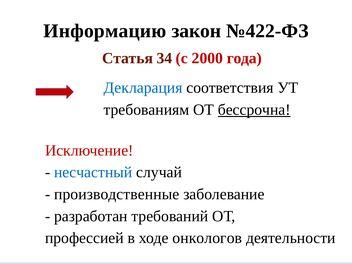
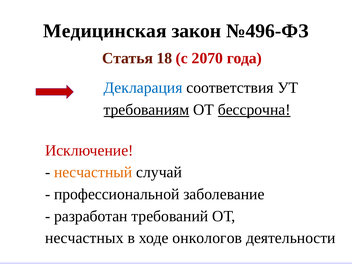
Информацию: Информацию -> Медицинская (105, 31)
№422-ФЗ: №422-ФЗ -> №496-ФЗ (267, 31)
34: 34 -> 18 (164, 58)
2000: 2000 -> 2070 (207, 58)
требованиям underline: none -> present (146, 110)
несчастный colour: blue -> orange (93, 172)
производственные: производственные -> профессиональной (117, 194)
профессией: профессией -> несчастных (84, 238)
